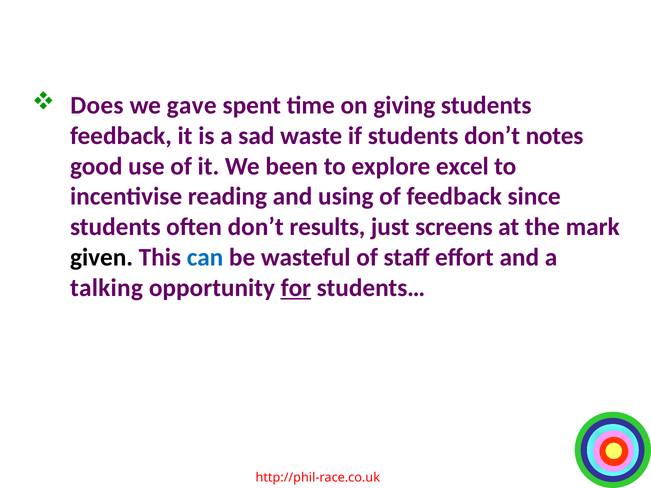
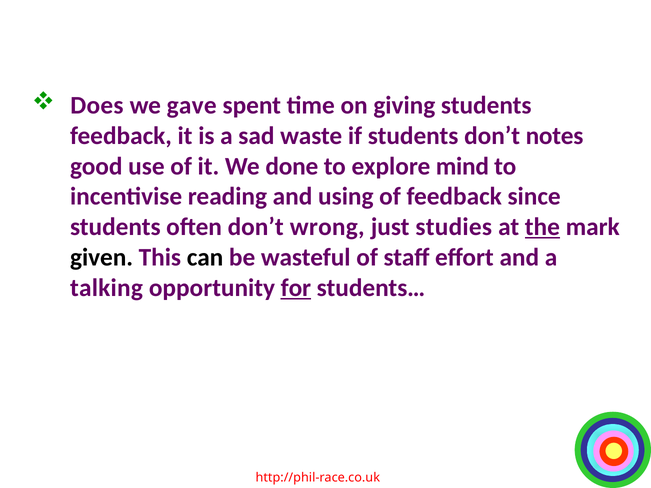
been: been -> done (292, 166)
excel: excel -> mind (462, 166)
results: results -> wrong (327, 227)
screens: screens -> studies (454, 227)
the underline: none -> present (542, 227)
can colour: blue -> black (205, 257)
